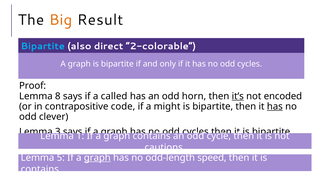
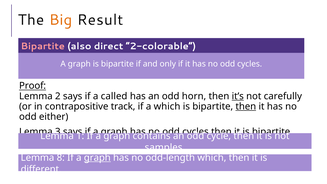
Bipartite colour: light blue -> pink (43, 46)
Proof underline: none -> present (33, 86)
8: 8 -> 2 (58, 96)
encoded: encoded -> carefully (283, 96)
code: code -> track (123, 106)
a might: might -> which (167, 106)
then underline: none -> present (246, 106)
has underline: present -> none (275, 106)
clever: clever -> either (54, 117)
cautions: cautions -> samples (165, 147)
5: 5 -> 8 (61, 158)
odd-length speed: speed -> which (212, 158)
contains: contains -> different (41, 169)
